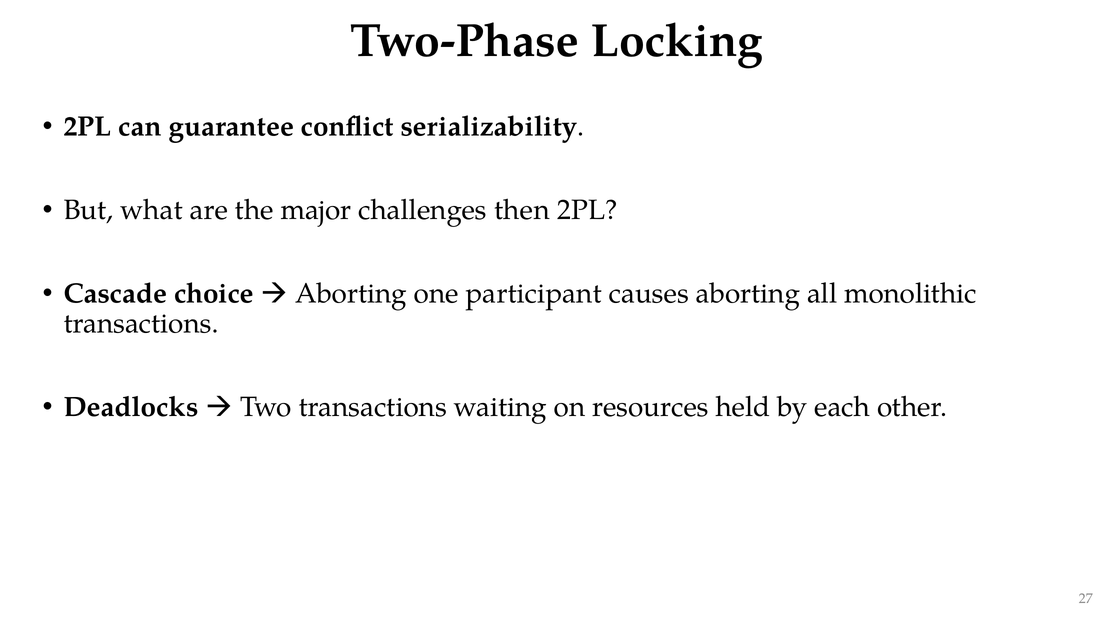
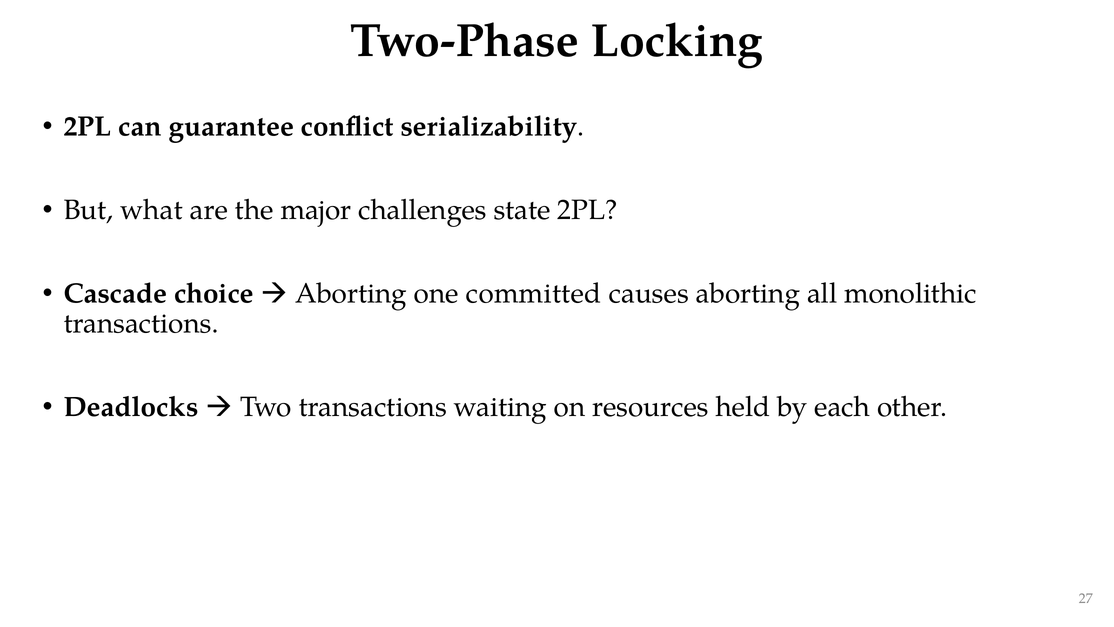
then: then -> state (522, 210)
participant: participant -> committed (534, 293)
